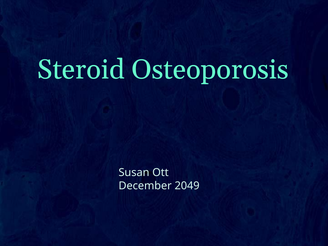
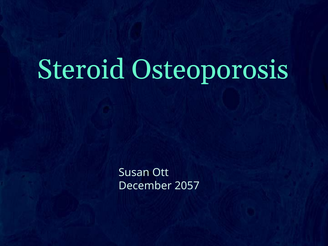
2049: 2049 -> 2057 (187, 186)
